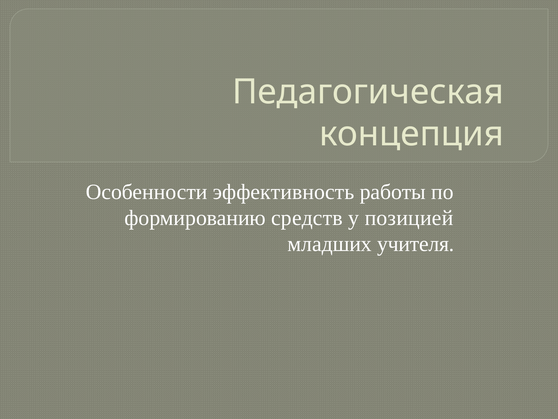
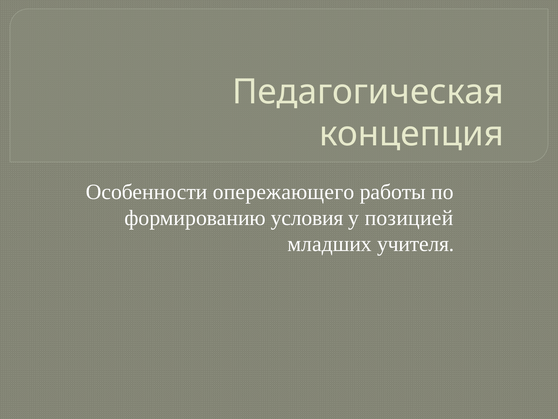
эффективность: эффективность -> опережающего (284, 192)
средств: средств -> условия (307, 218)
